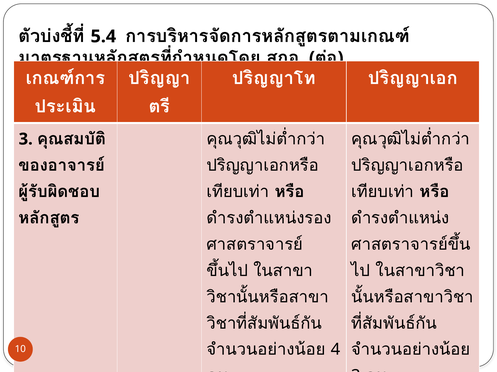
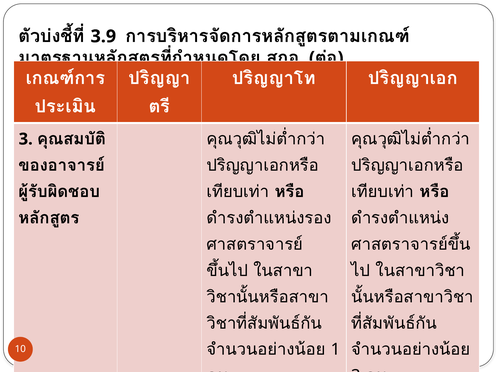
5.4: 5.4 -> 3.9 (103, 36)
4: 4 -> 1 (336, 350)
